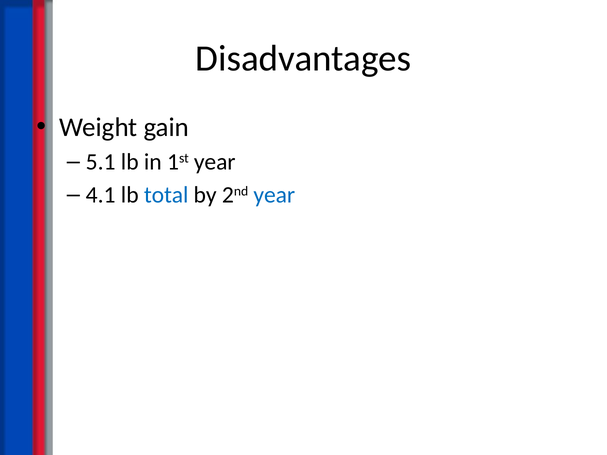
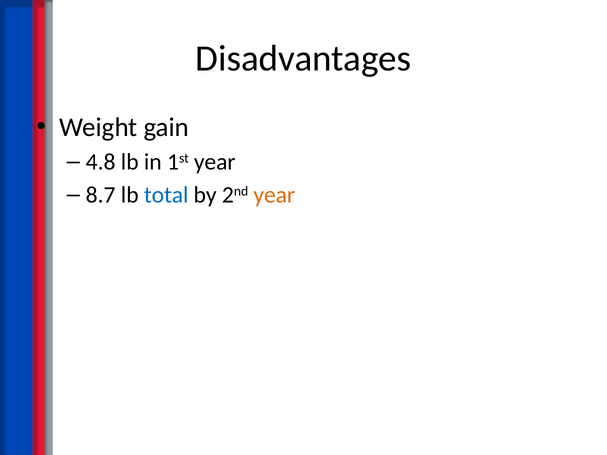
5.1: 5.1 -> 4.8 (101, 162)
4.1: 4.1 -> 8.7 (101, 195)
year colour: blue -> orange (274, 195)
